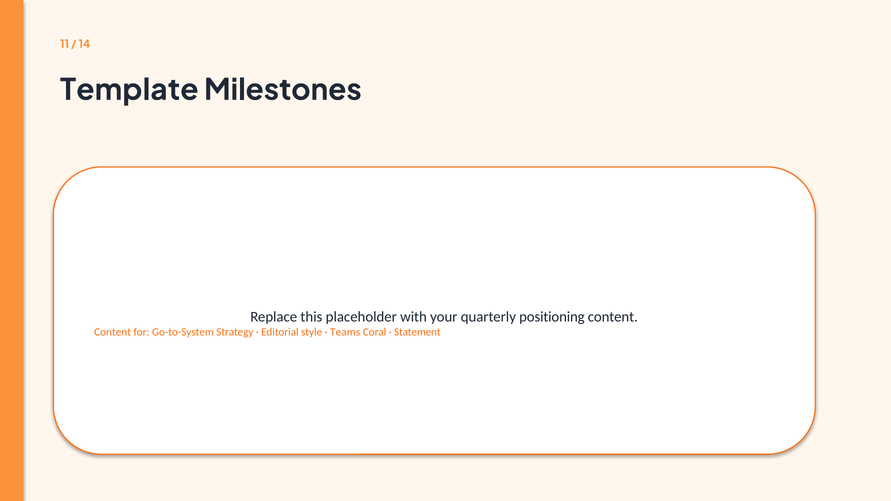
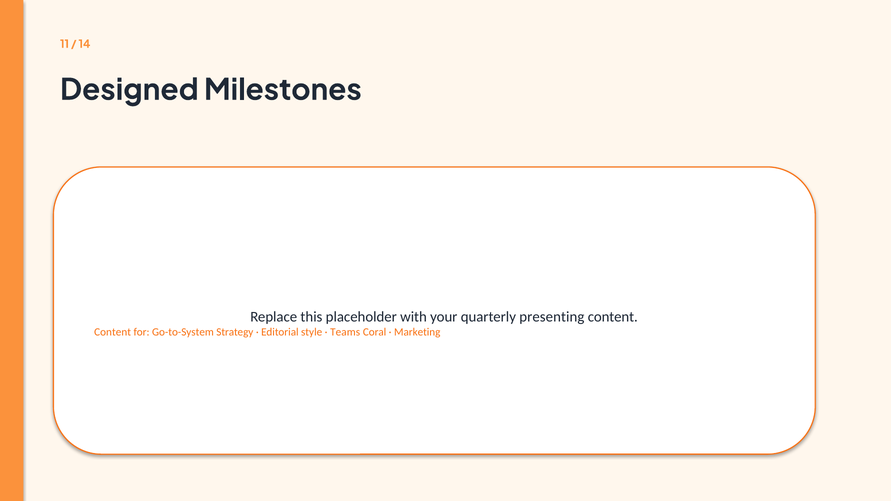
Template: Template -> Designed (129, 90)
positioning: positioning -> presenting (552, 317)
Statement: Statement -> Marketing (417, 332)
